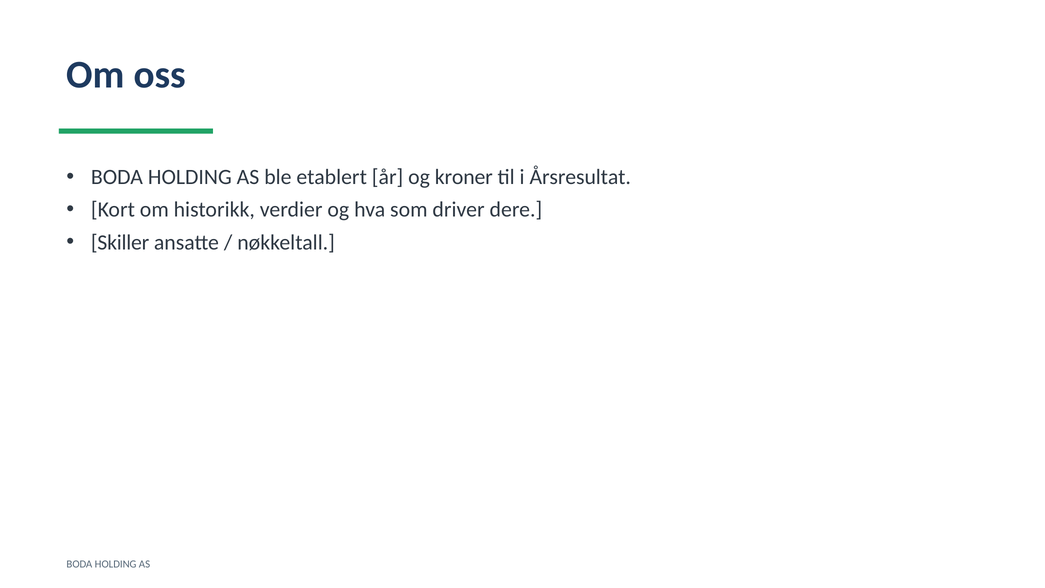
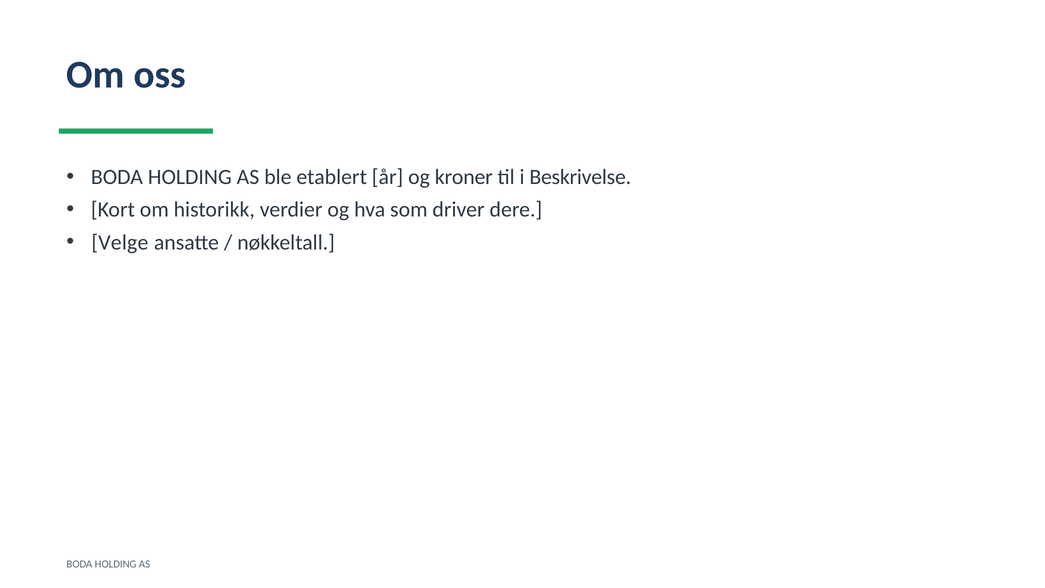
Årsresultat: Årsresultat -> Beskrivelse (580, 177)
Skiller: Skiller -> Velge (120, 242)
